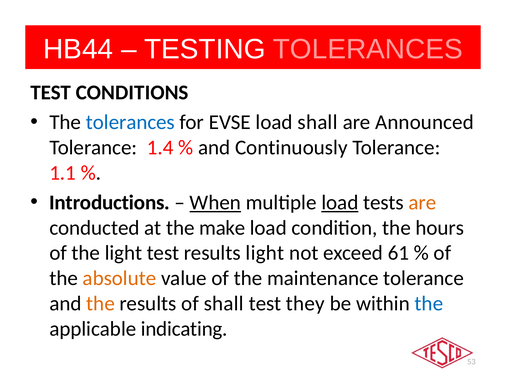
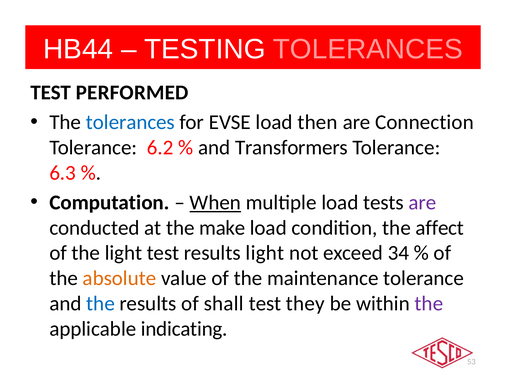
CONDITIONS: CONDITIONS -> PERFORMED (132, 93)
load shall: shall -> then (318, 122)
Announced: Announced -> Connection (424, 122)
1.4: 1.4 -> 6.2 (160, 148)
Continuously: Continuously -> Transformers (291, 148)
1.1: 1.1 -> 6.3 (63, 173)
Introductions: Introductions -> Computation (109, 203)
load underline: present -> none (340, 203)
are colour: orange -> purple (422, 203)
hours: hours -> affect (440, 228)
61: 61 -> 34 (398, 253)
the colour: orange -> blue (101, 304)
the colour: blue -> purple (429, 304)
